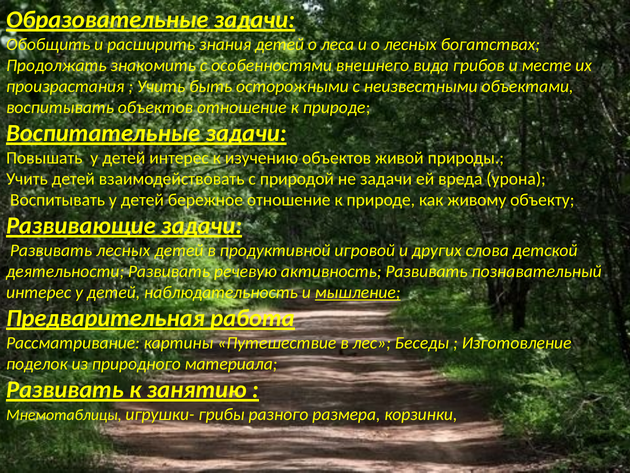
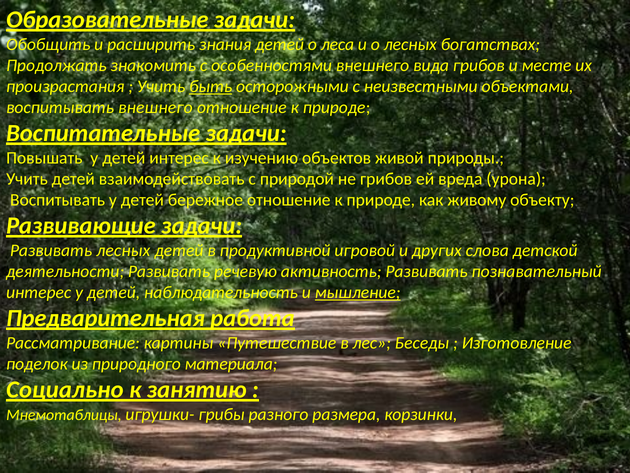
быть underline: none -> present (211, 86)
воспитывать объектов: объектов -> внешнего (155, 107)
не задачи: задачи -> грибов (386, 179)
Развивать: Развивать -> Социально (65, 389)
